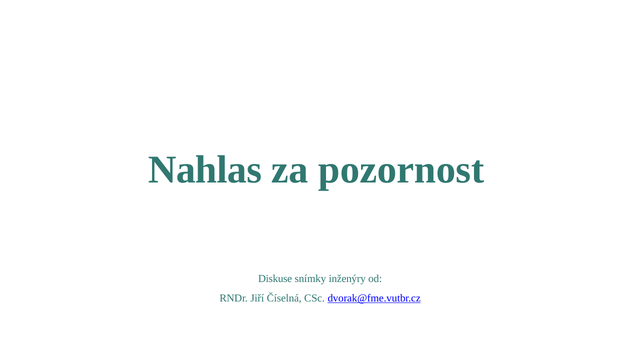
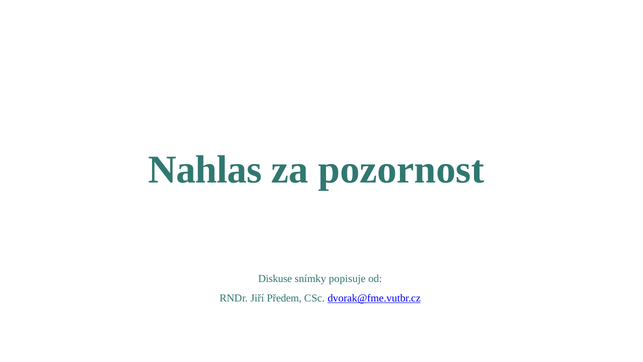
inženýry: inženýry -> popisuje (347, 279)
Číselná: Číselná -> Předem (284, 298)
